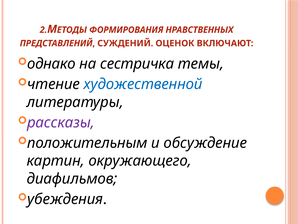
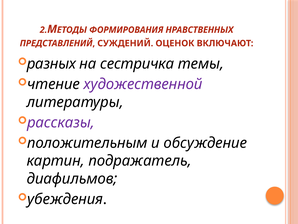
однако: однако -> разных (51, 64)
художественной colour: blue -> purple (143, 84)
окружающего: окружающего -> подражатель (140, 160)
